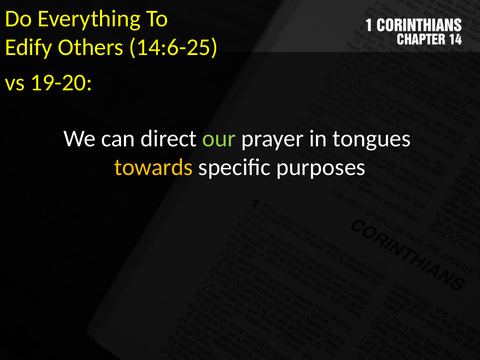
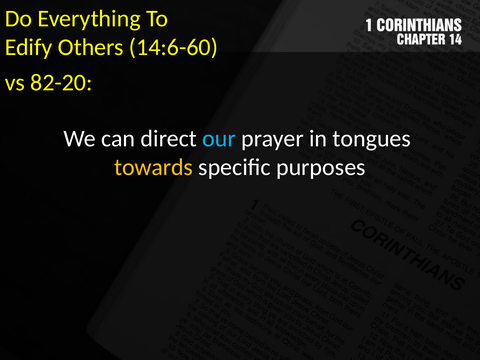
14:6-25: 14:6-25 -> 14:6-60 (174, 47)
19-20: 19-20 -> 82-20 (61, 82)
our colour: light green -> light blue (219, 138)
